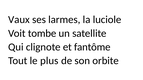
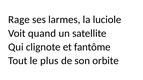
Vaux: Vaux -> Rage (19, 20)
tombe: tombe -> quand (42, 33)
